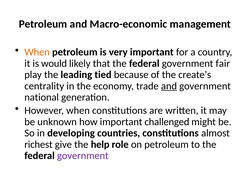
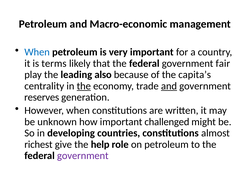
When colour: orange -> blue (37, 52)
would: would -> terms (54, 63)
tied: tied -> also (103, 74)
create’s: create’s -> capita’s (195, 74)
the underline: none -> present (84, 86)
national: national -> reserves (42, 97)
